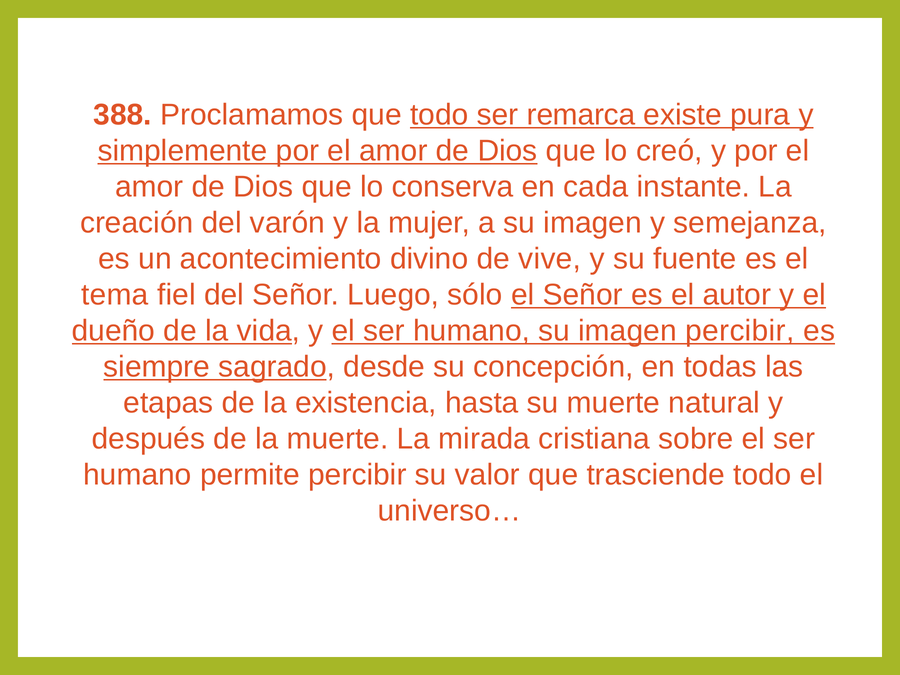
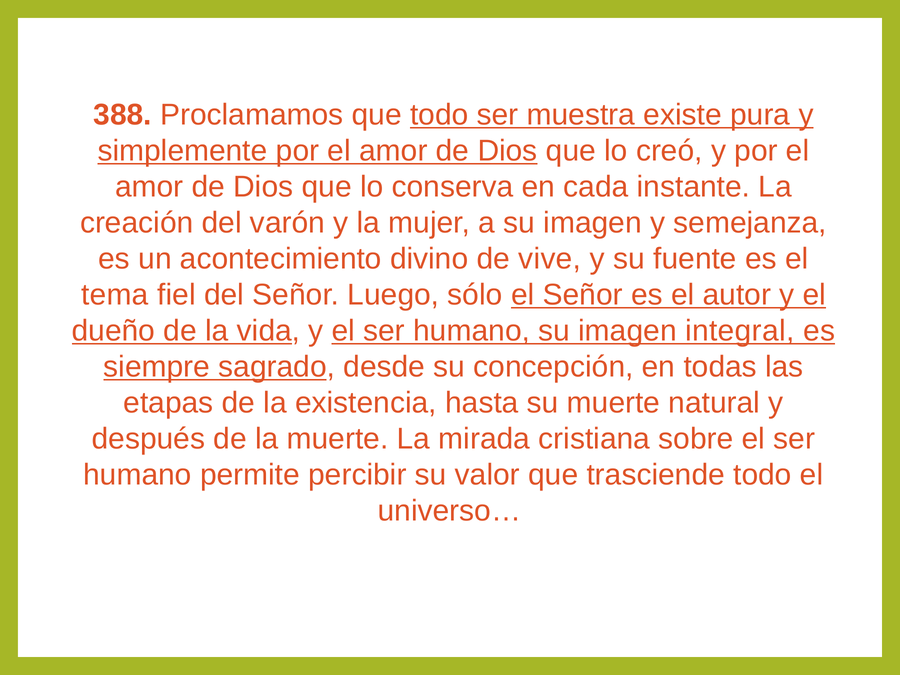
remarca: remarca -> muestra (581, 115)
imagen percibir: percibir -> integral (740, 331)
